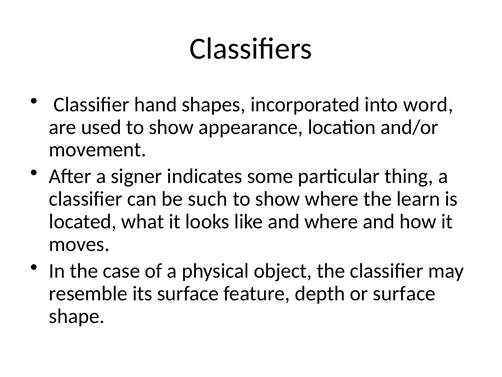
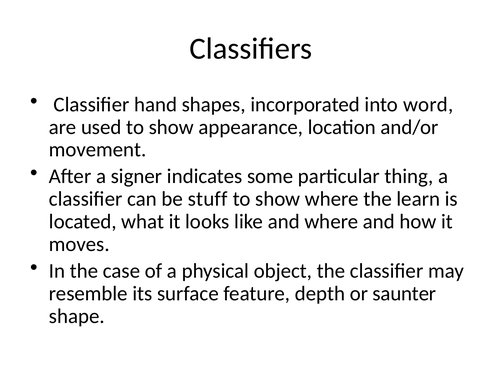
such: such -> stuff (208, 199)
or surface: surface -> saunter (404, 293)
